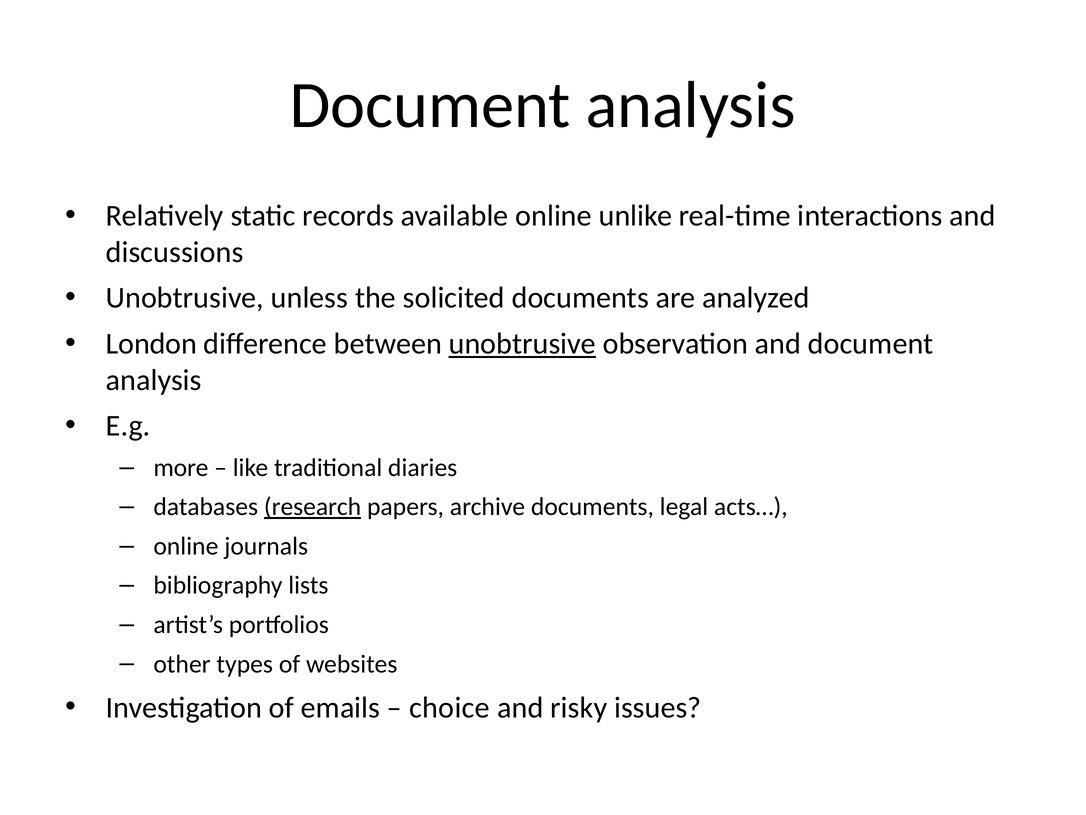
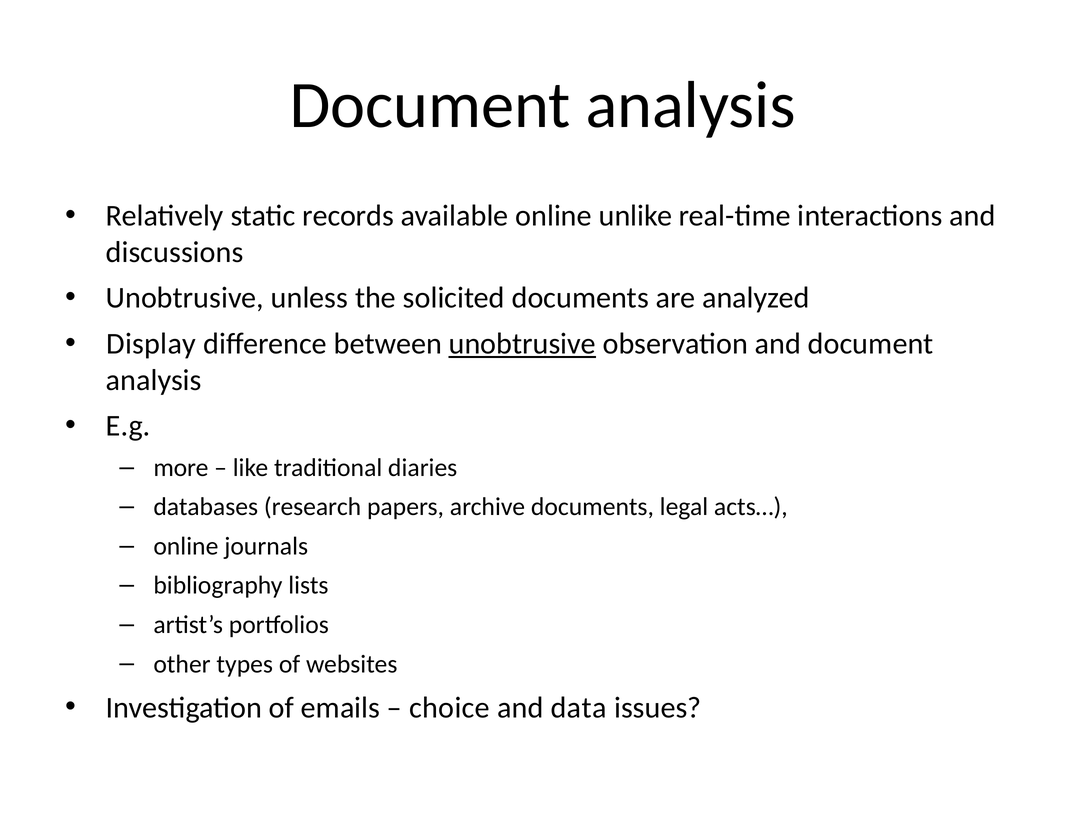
London: London -> Display (151, 344)
research underline: present -> none (313, 507)
risky: risky -> data (579, 707)
